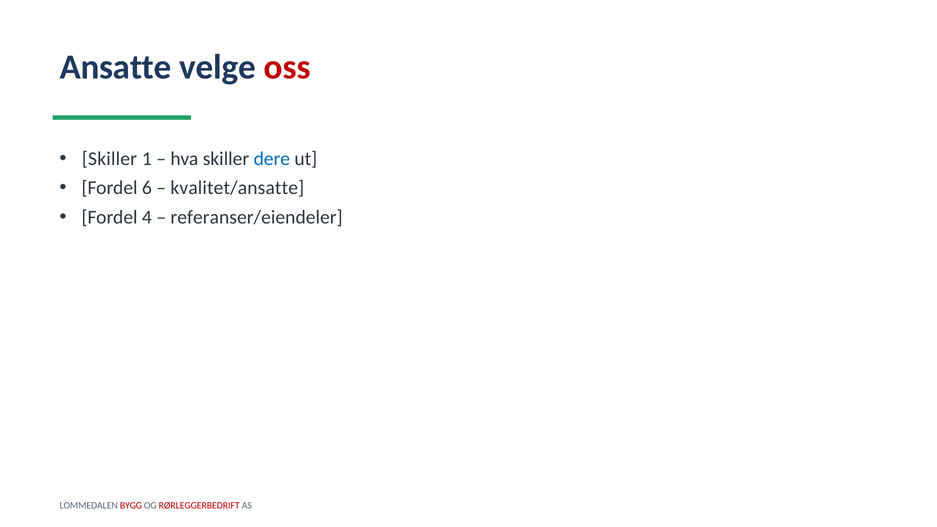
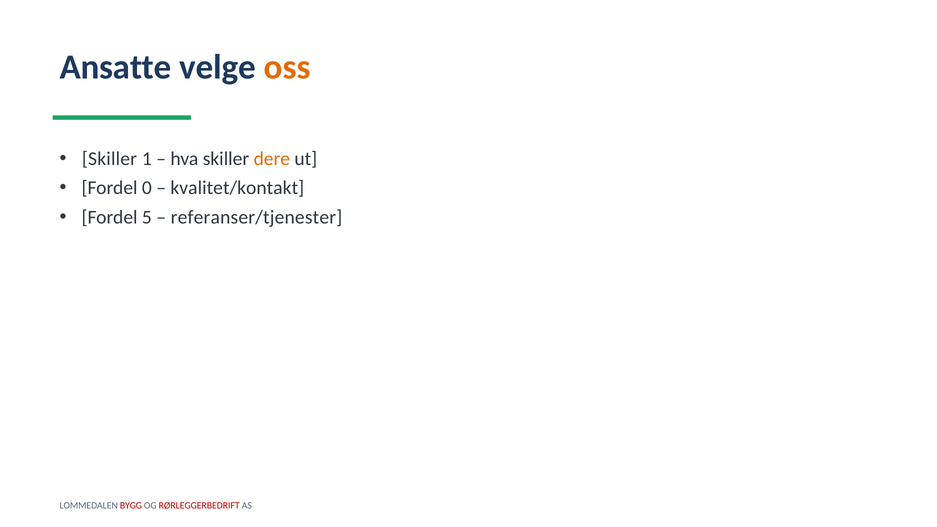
oss colour: red -> orange (287, 67)
dere colour: blue -> orange (272, 159)
6: 6 -> 0 (147, 188)
kvalitet/ansatte: kvalitet/ansatte -> kvalitet/kontakt (237, 188)
4: 4 -> 5 (147, 217)
referanser/eiendeler: referanser/eiendeler -> referanser/tjenester (256, 217)
